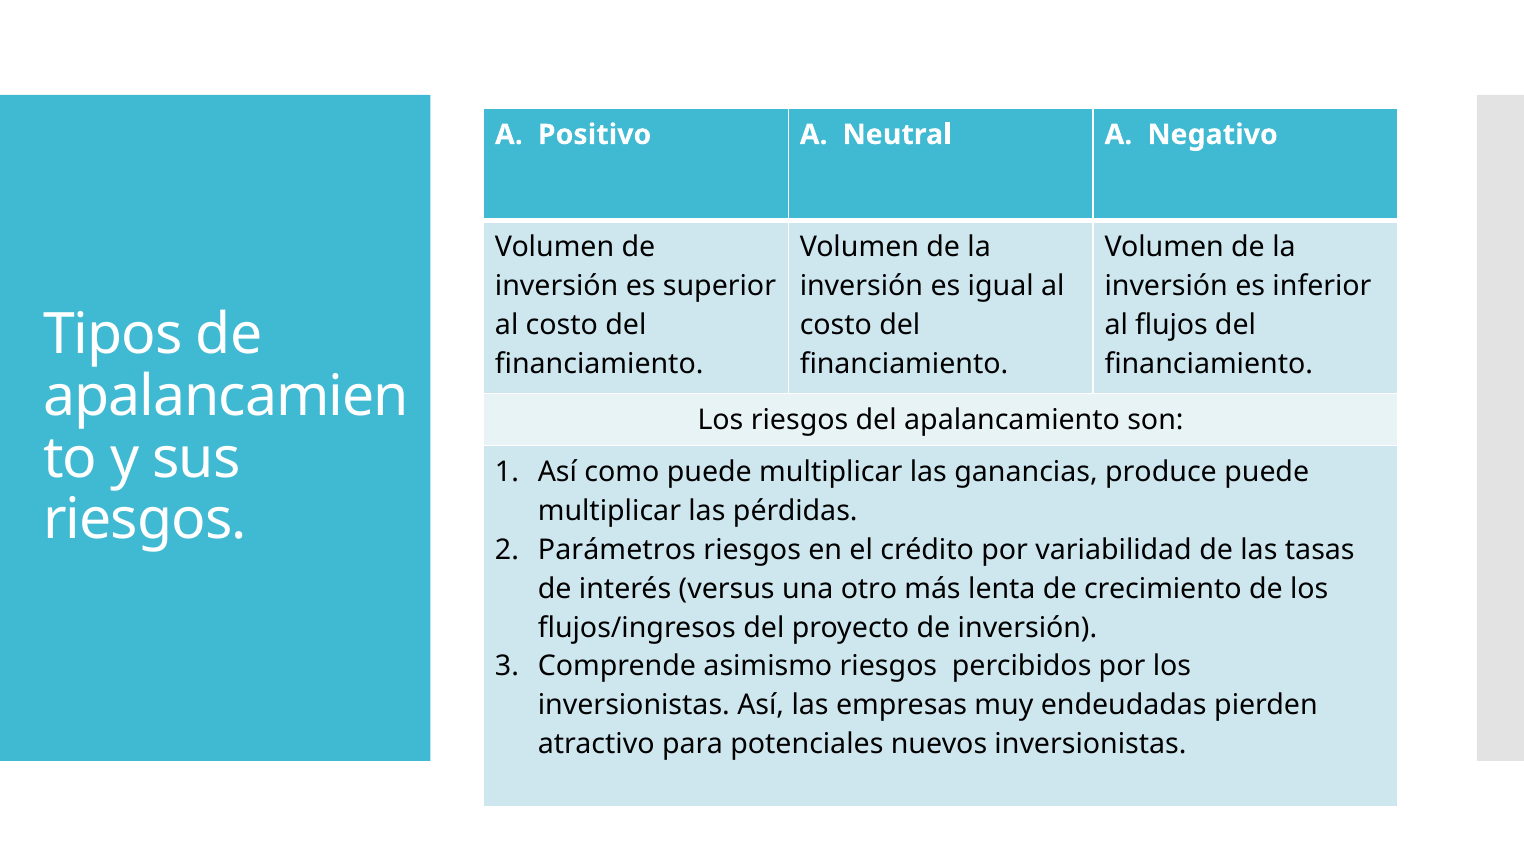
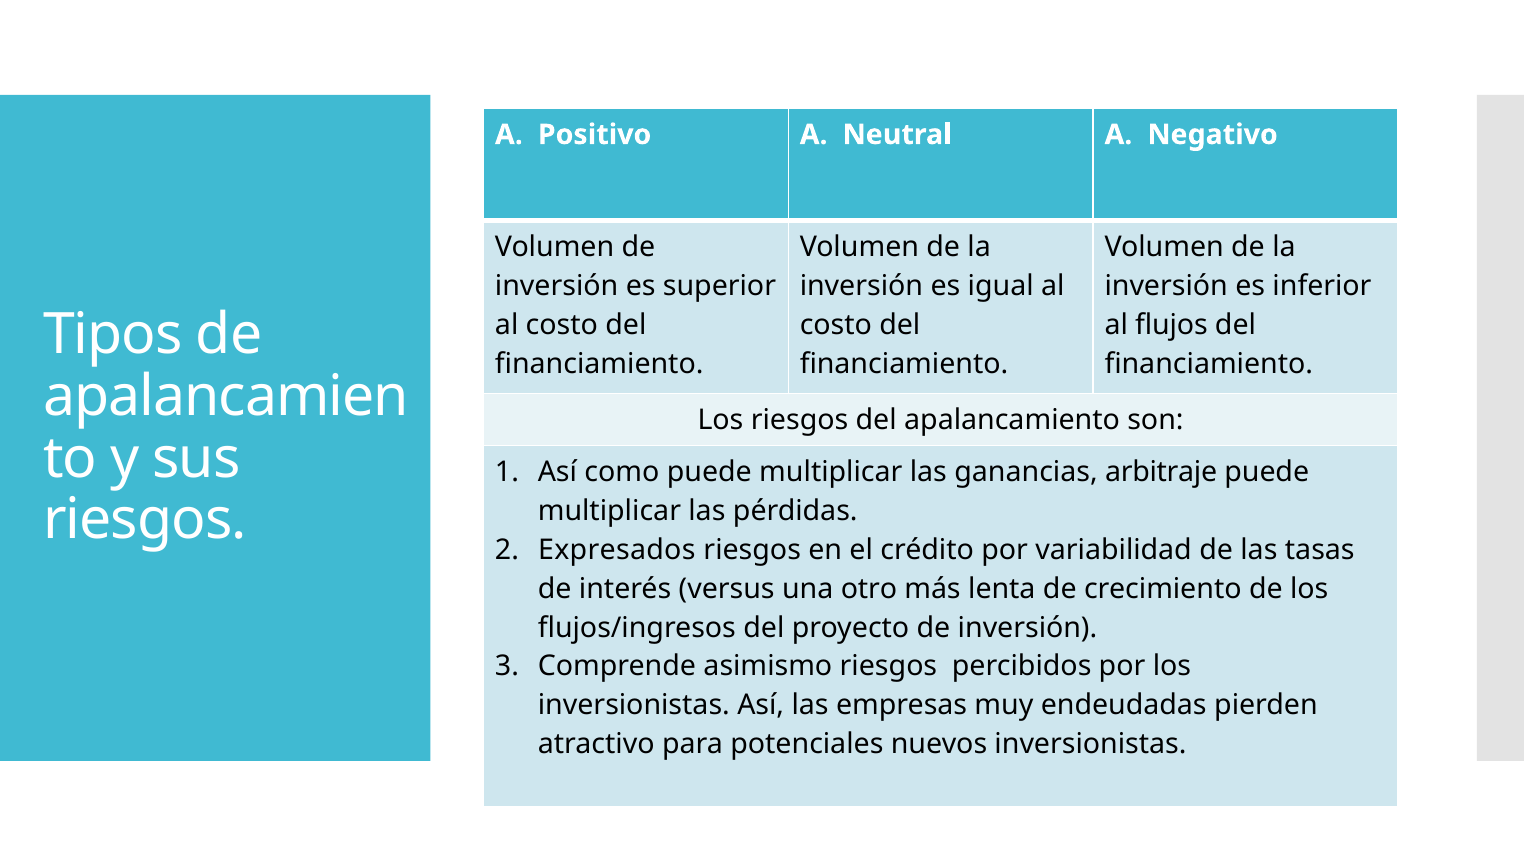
produce: produce -> arbitraje (1161, 472)
Parámetros: Parámetros -> Expresados (617, 550)
